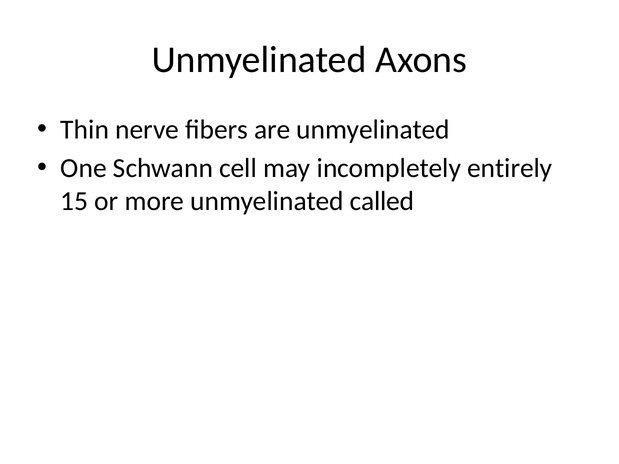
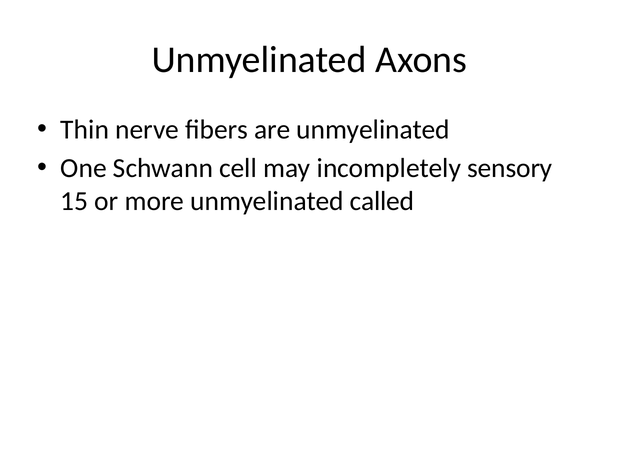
entirely: entirely -> sensory (510, 168)
